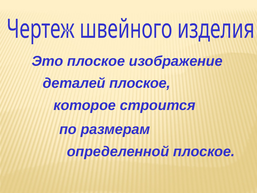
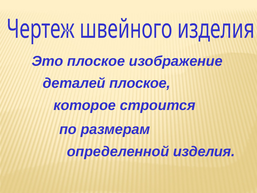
определенной плоское: плоское -> изделия (204, 151)
